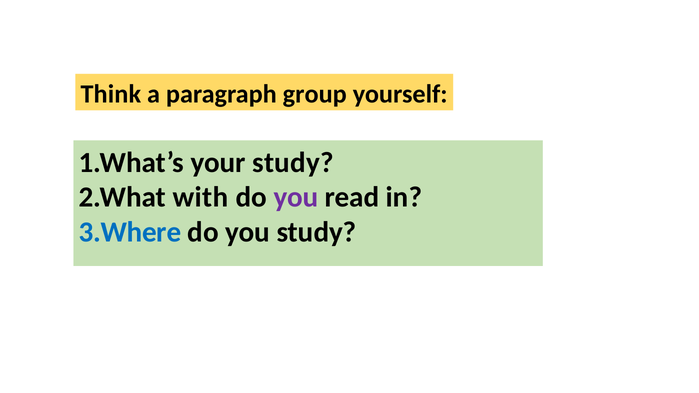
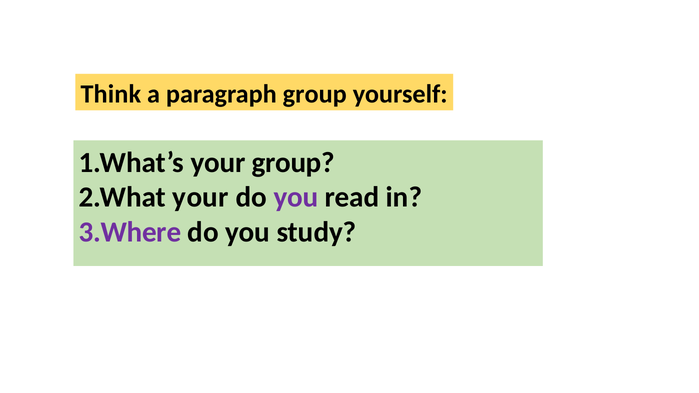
your study: study -> group (293, 163)
2.What with: with -> your (201, 197)
3.Where colour: blue -> purple (130, 232)
